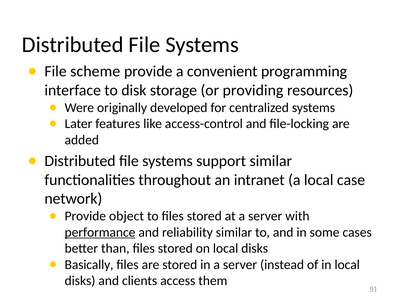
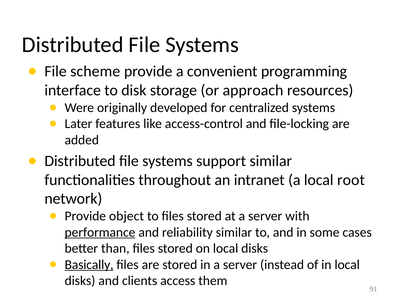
providing: providing -> approach (253, 90)
case: case -> root (351, 180)
Basically underline: none -> present (89, 265)
